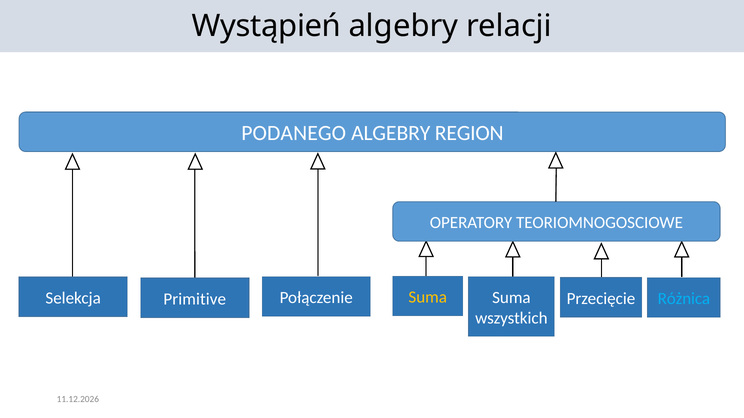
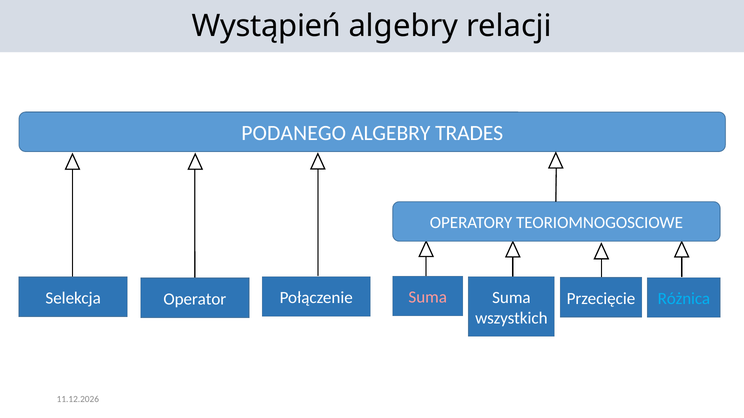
REGION: REGION -> TRADES (469, 133)
Primitive: Primitive -> Operator (195, 299)
Suma colour: yellow -> pink (428, 298)
